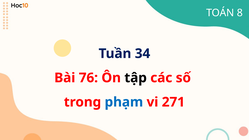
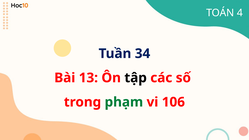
8: 8 -> 4 (240, 13)
76: 76 -> 13 (88, 78)
phạm colour: blue -> green (124, 102)
271: 271 -> 106 (173, 102)
